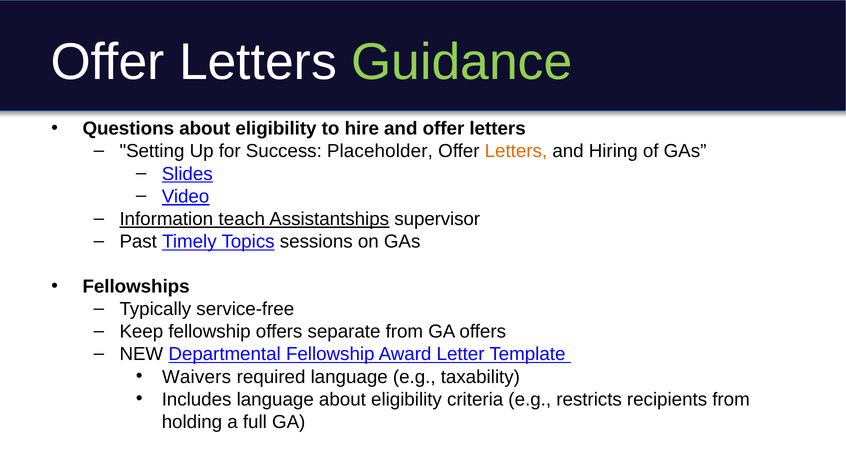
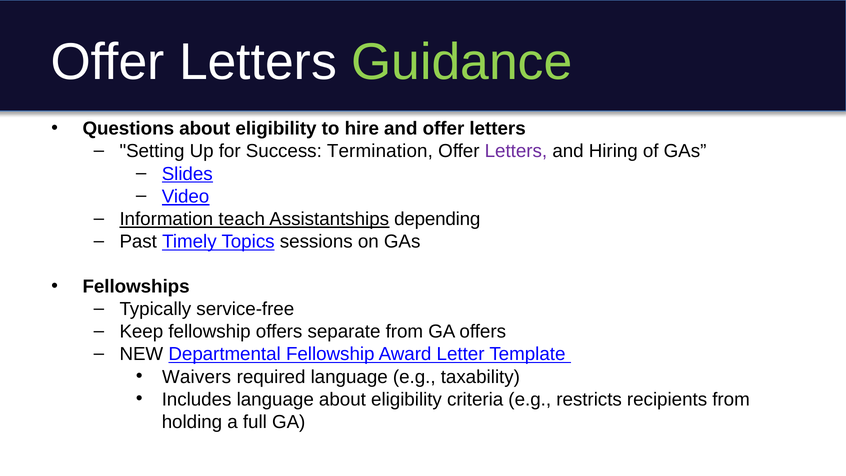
Placeholder: Placeholder -> Termination (380, 151)
Letters colour: orange -> purple (516, 151)
supervisor: supervisor -> depending (437, 219)
